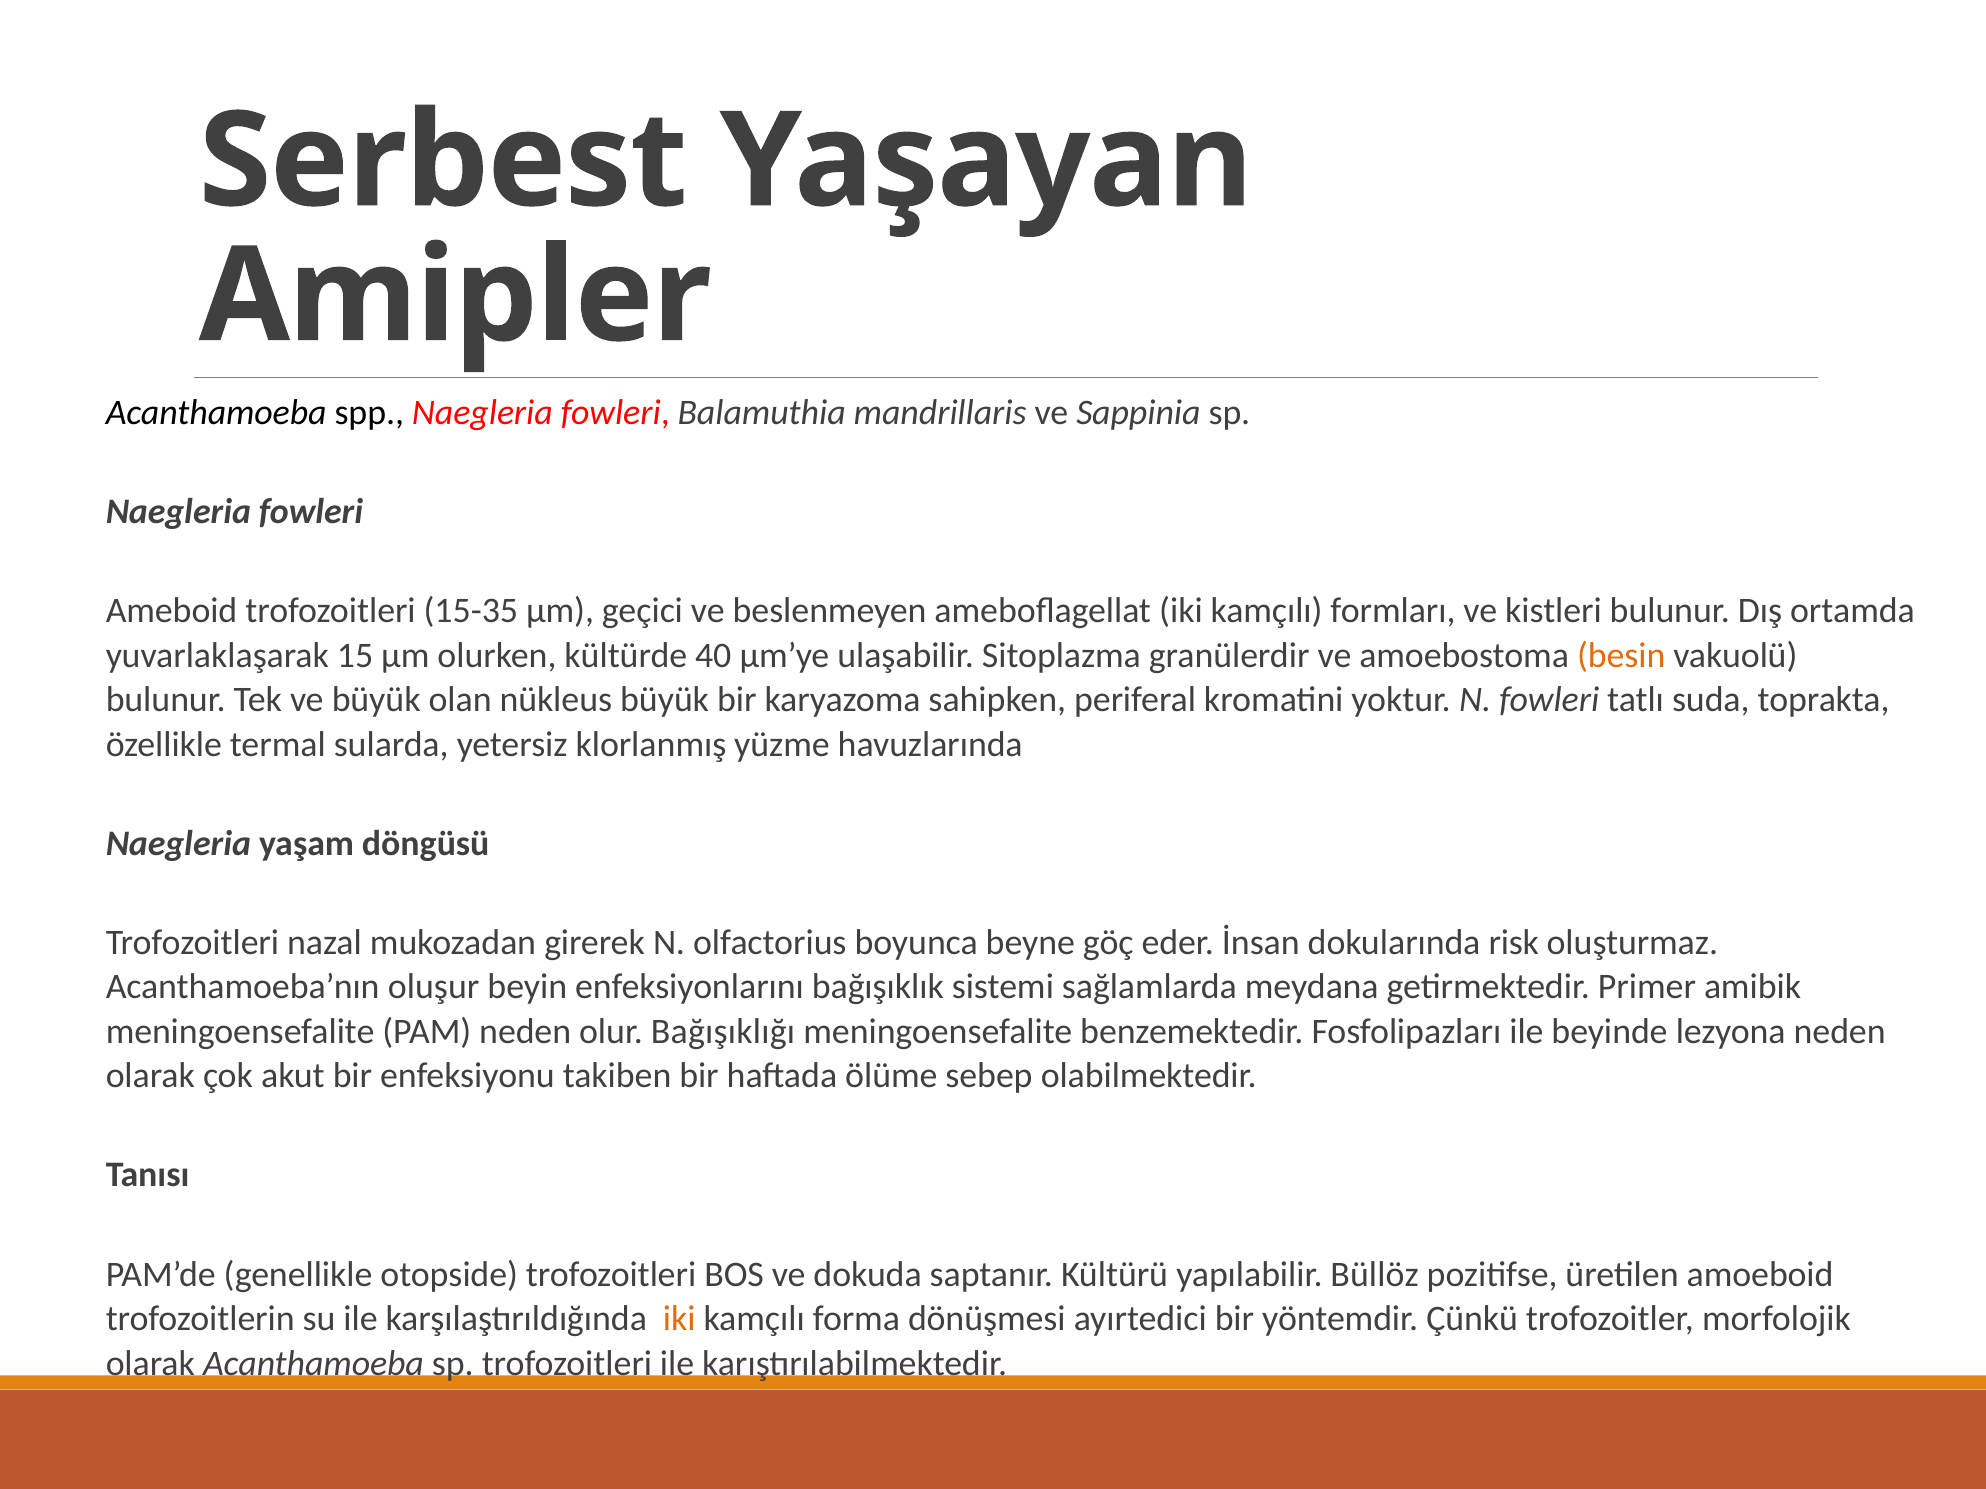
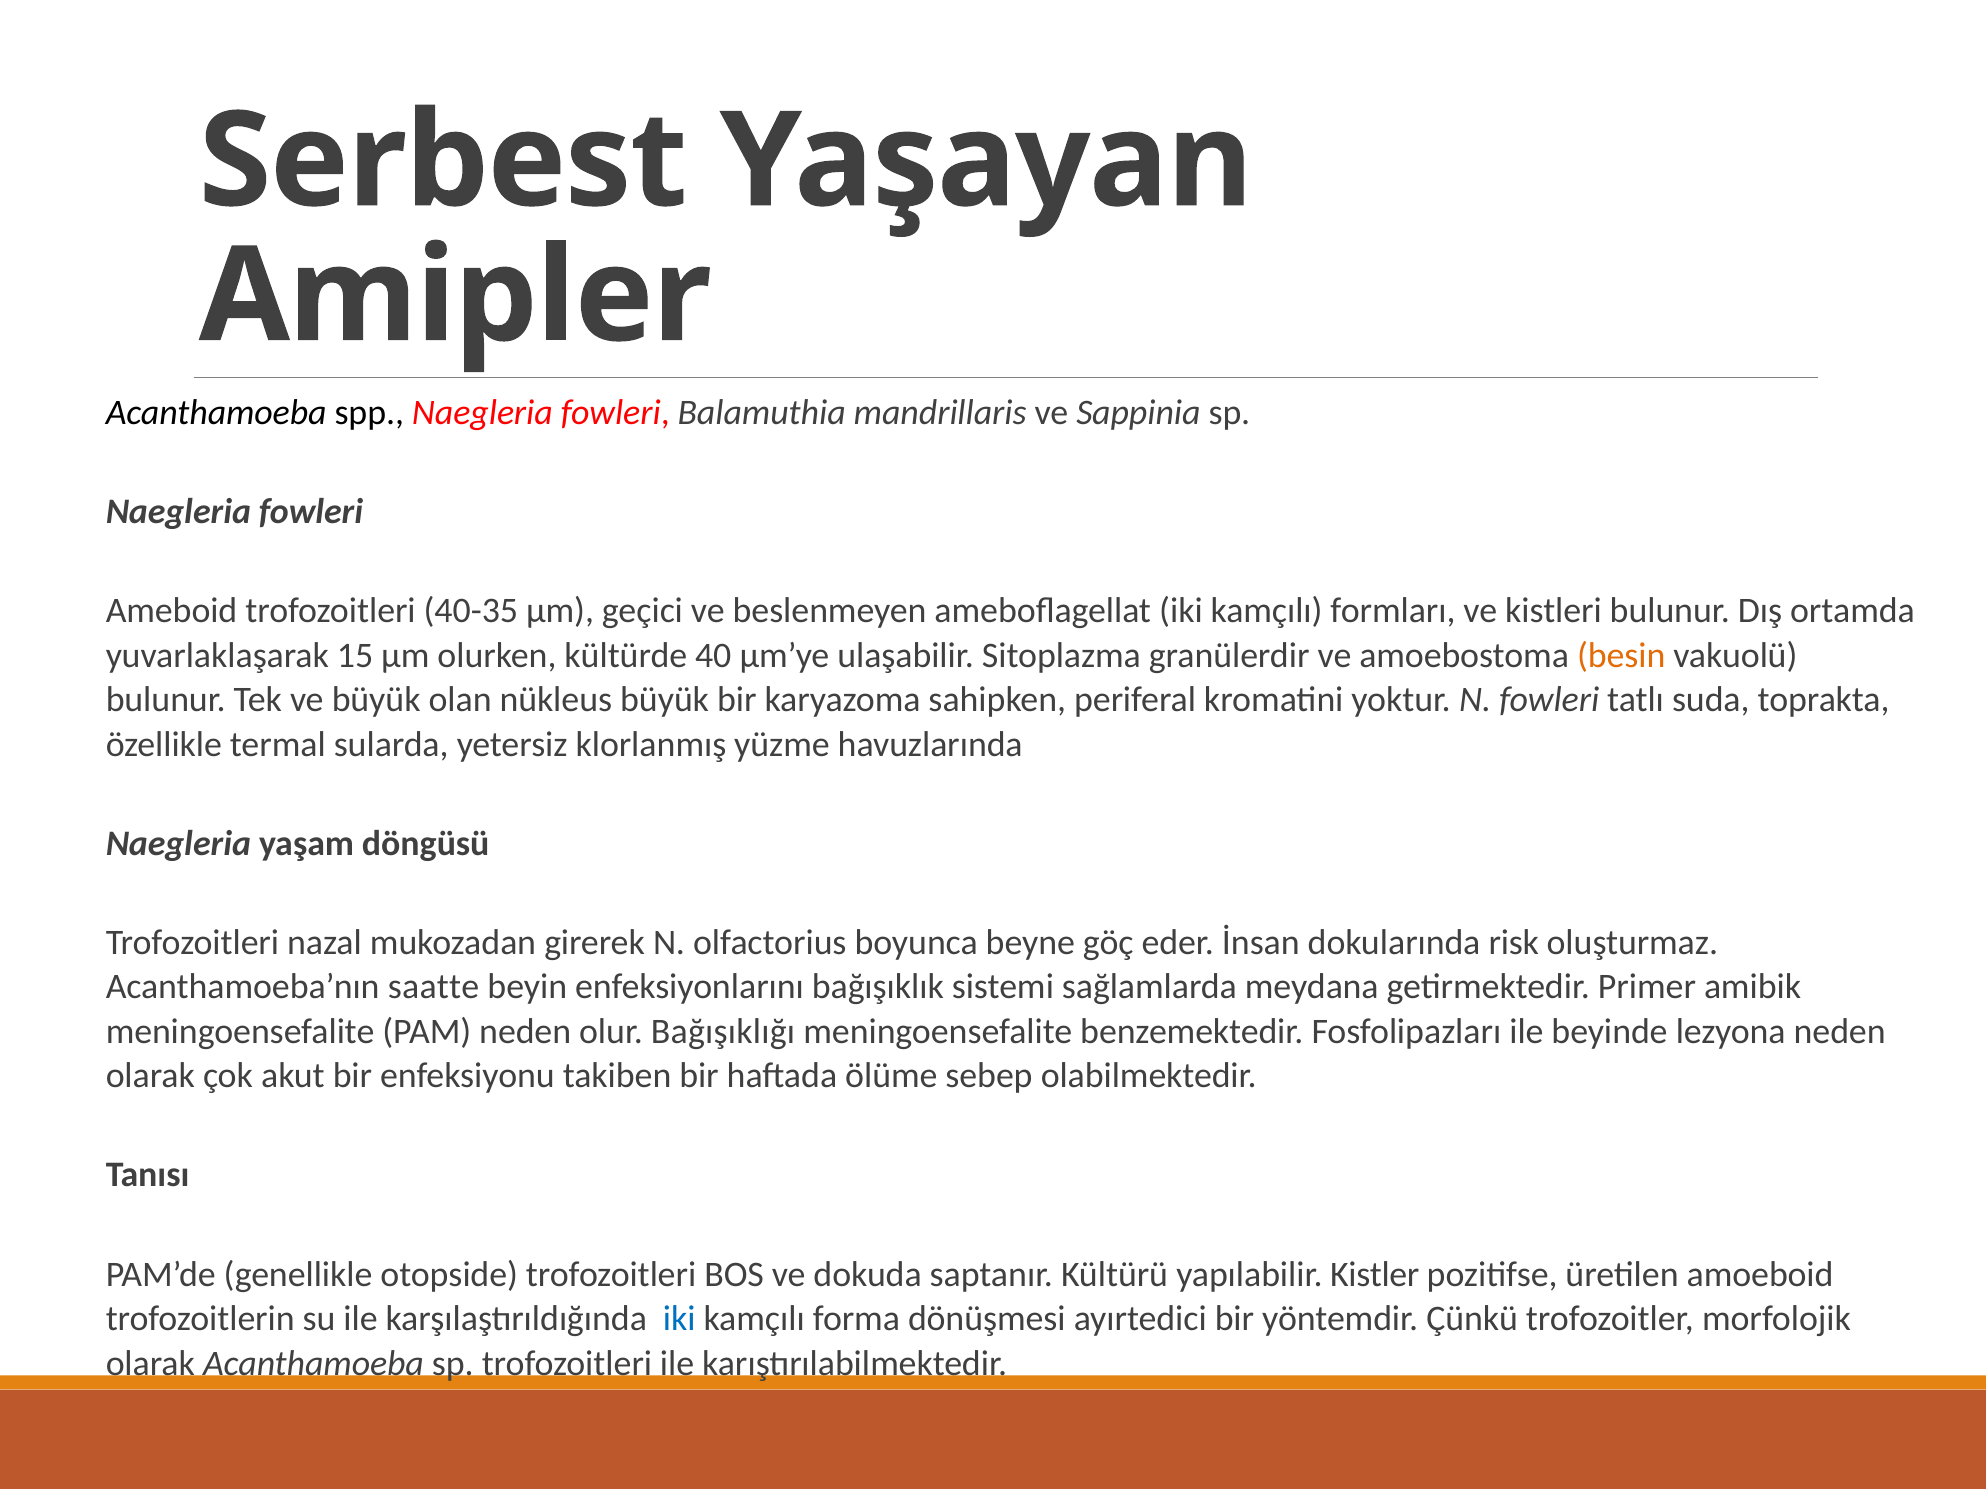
15-35: 15-35 -> 40-35 (471, 611)
oluşur: oluşur -> saatte (434, 987)
Büllöz: Büllöz -> Kistler (1375, 1275)
iki colour: orange -> blue (679, 1319)
